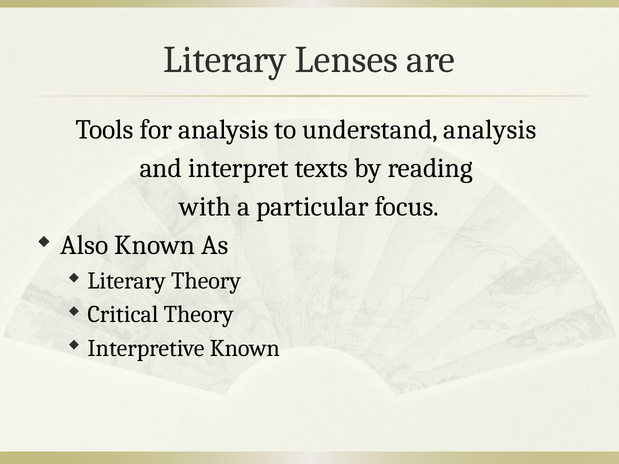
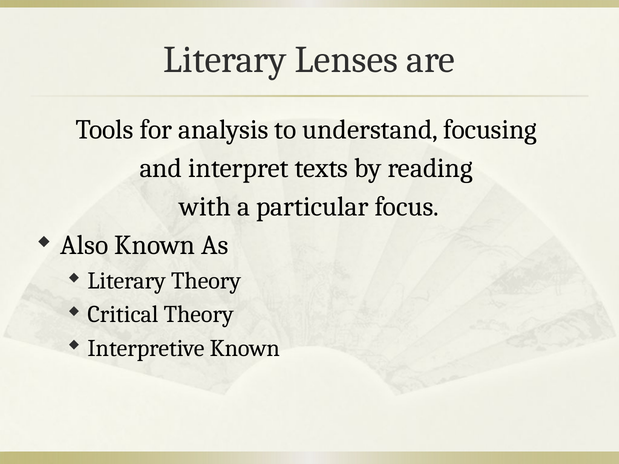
understand analysis: analysis -> focusing (490, 130)
